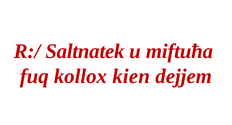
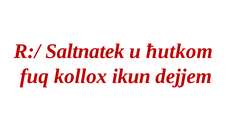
miftuħa: miftuħa -> ħutkom (179, 51)
kien: kien -> ikun (131, 76)
